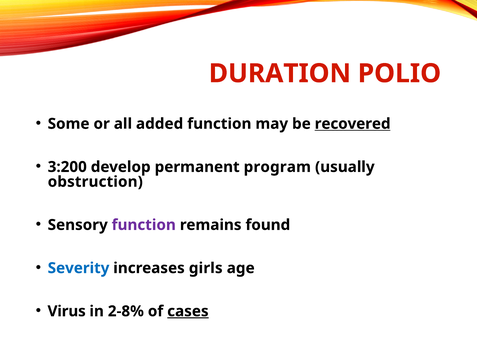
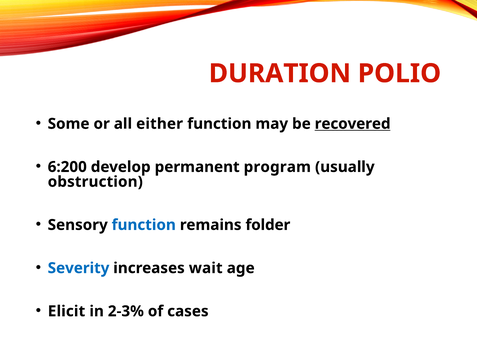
added: added -> either (160, 124)
3:200: 3:200 -> 6:200 (67, 167)
function colour: purple -> blue (144, 225)
found: found -> folder (268, 225)
girls: girls -> wait (206, 268)
Virus: Virus -> Elicit (66, 311)
2-8%: 2-8% -> 2-3% (126, 311)
cases underline: present -> none (188, 311)
